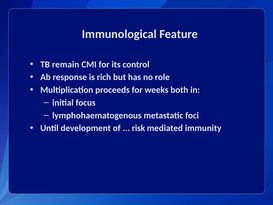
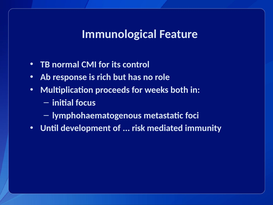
remain: remain -> normal (66, 64)
